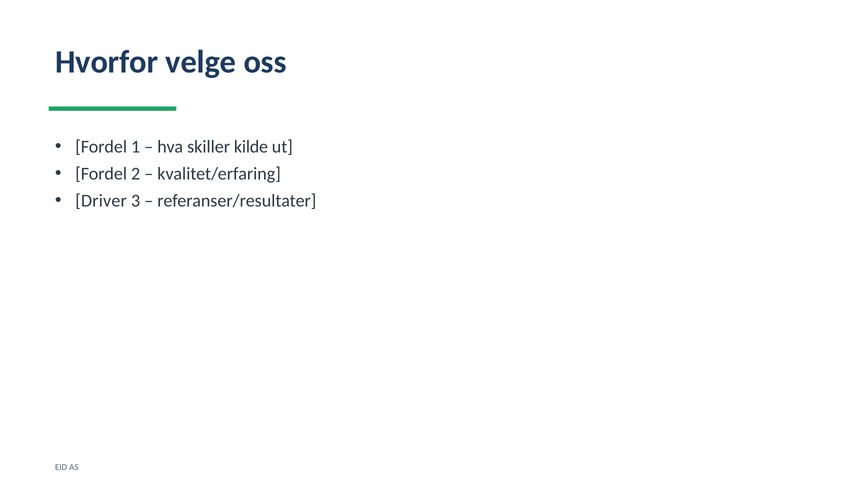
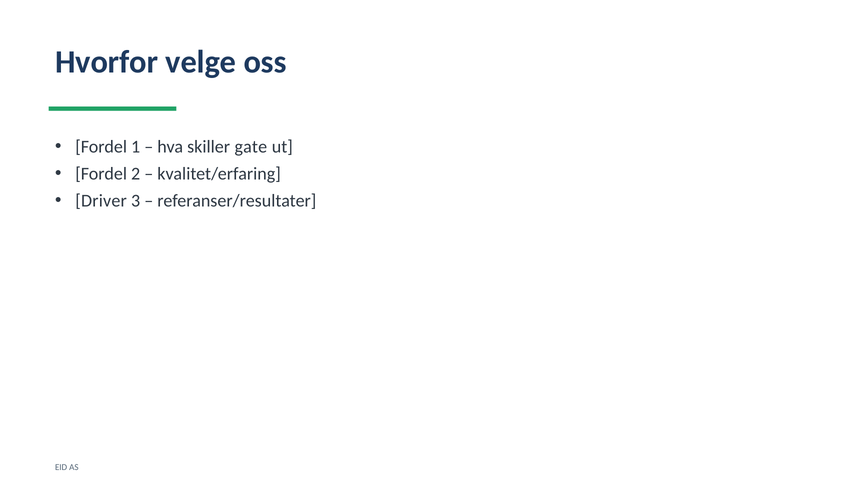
kilde: kilde -> gate (251, 147)
